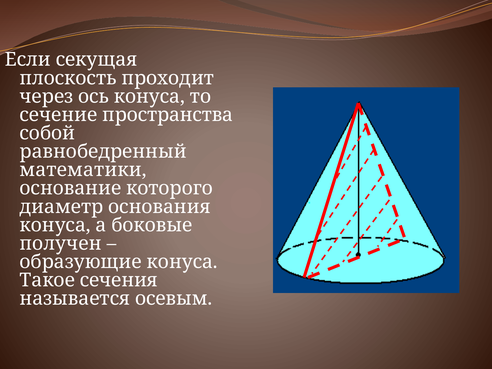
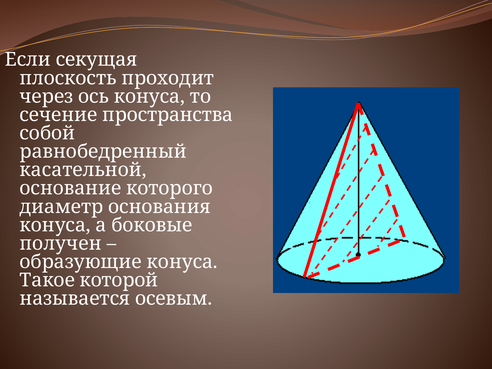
математики: математики -> касательной (83, 170)
сечения: сечения -> которой (119, 280)
